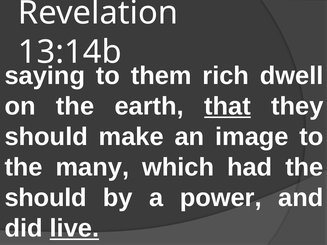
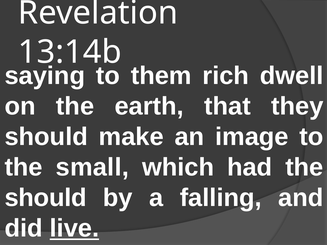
that underline: present -> none (227, 106)
many: many -> small (92, 168)
power: power -> falling (221, 198)
